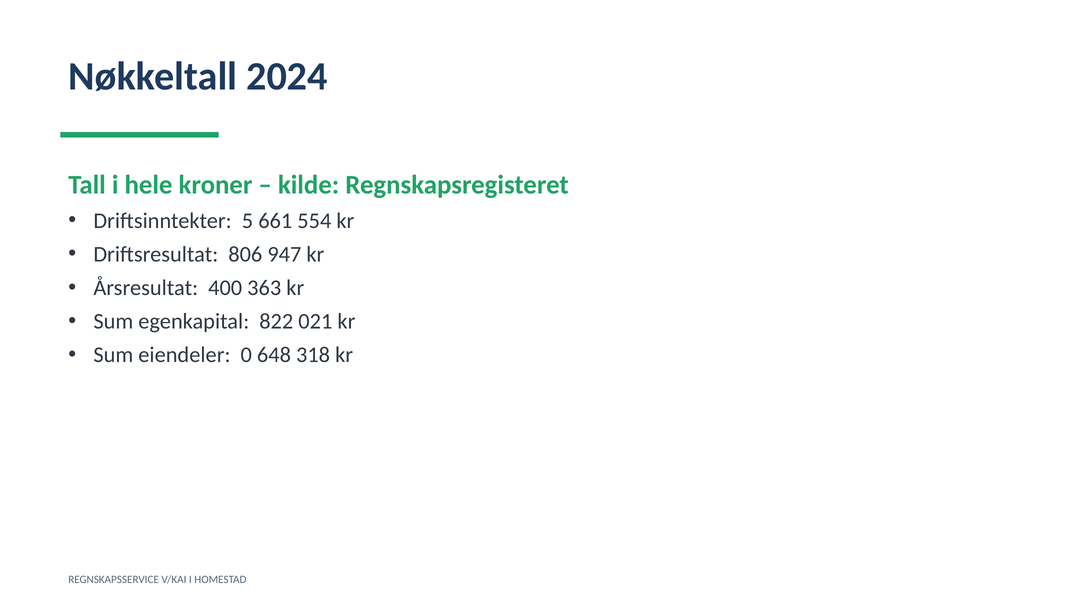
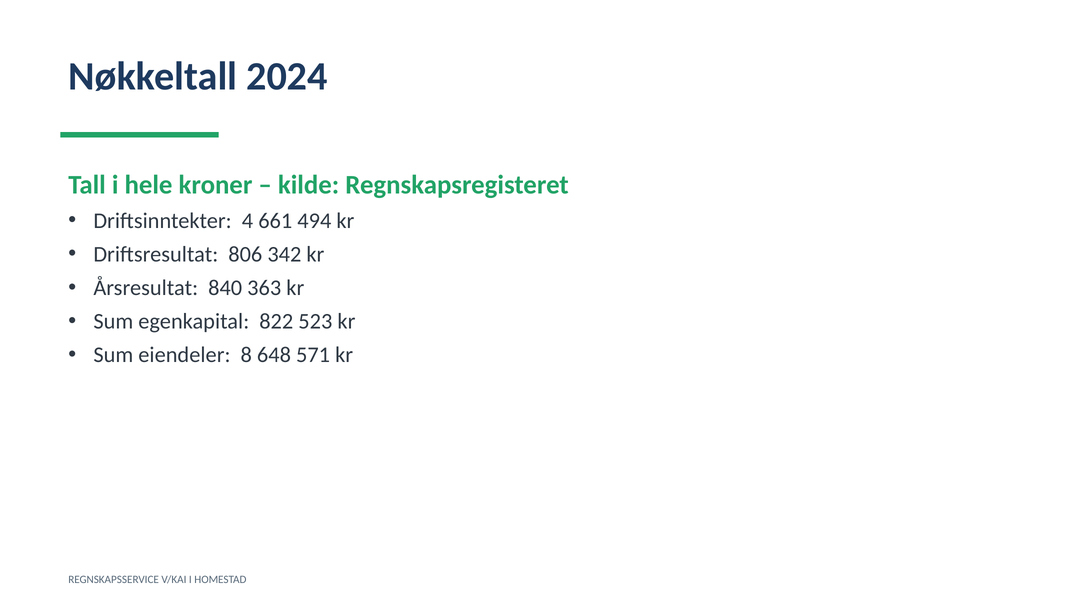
5: 5 -> 4 (247, 221)
554: 554 -> 494 (314, 221)
947: 947 -> 342 (284, 254)
400: 400 -> 840 (225, 288)
021: 021 -> 523 (315, 321)
0: 0 -> 8 (246, 355)
318: 318 -> 571 (313, 355)
